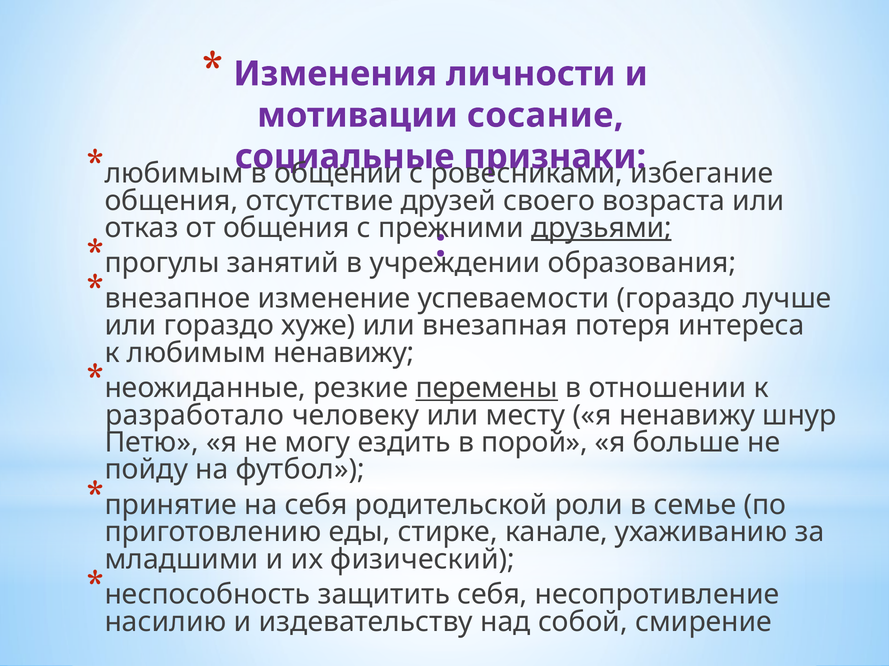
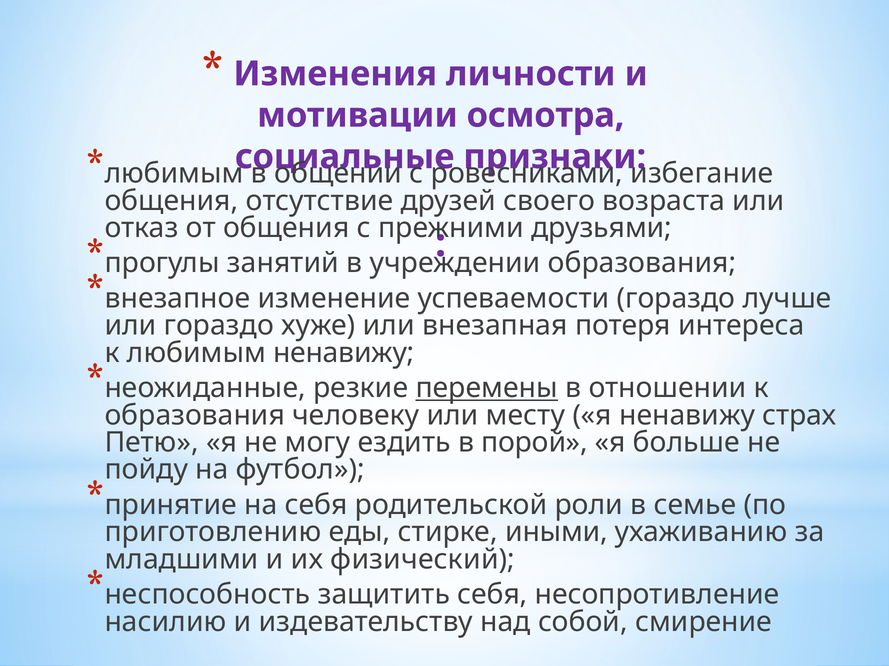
сосание: сосание -> осмотра (546, 115)
друзьями underline: present -> none (601, 228)
разработало: разработало -> образования (195, 416)
шнур: шнур -> страх (799, 416)
канале: канале -> иными (556, 533)
